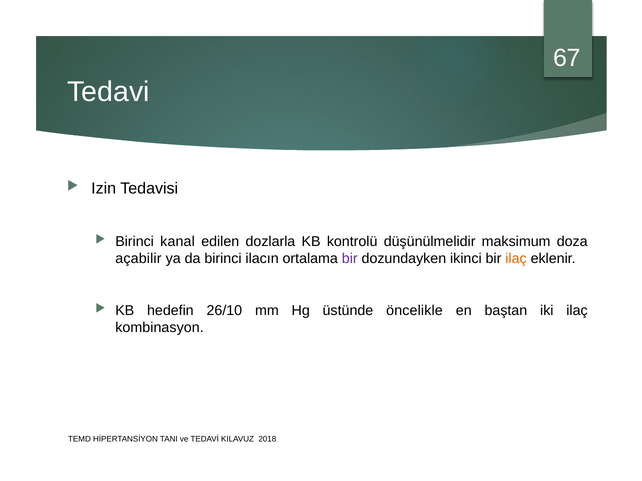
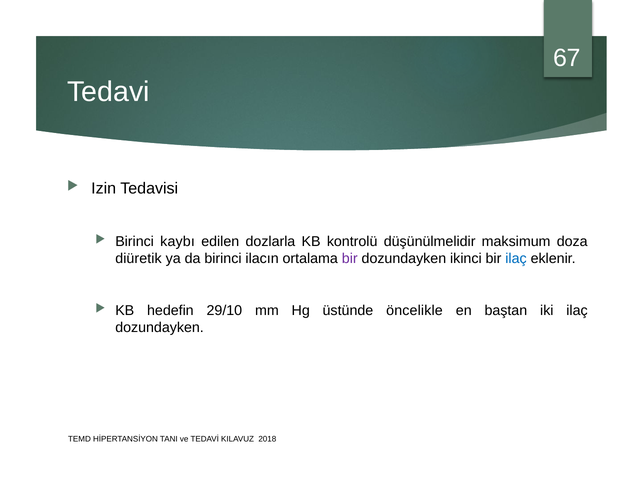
kanal: kanal -> kaybı (178, 242)
açabilir: açabilir -> diüretik (138, 259)
ilaç colour: orange -> blue (516, 259)
26/10: 26/10 -> 29/10 (224, 311)
kombinasyon: kombinasyon -> dozundayken (160, 328)
